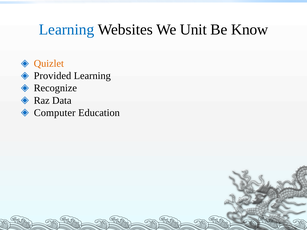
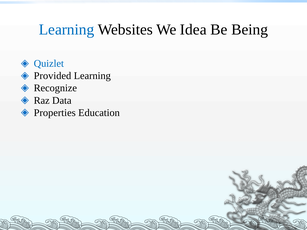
Unit: Unit -> Idea (193, 29)
Know: Know -> Being (250, 29)
Quizlet colour: orange -> blue (49, 64)
Computer: Computer -> Properties (55, 113)
